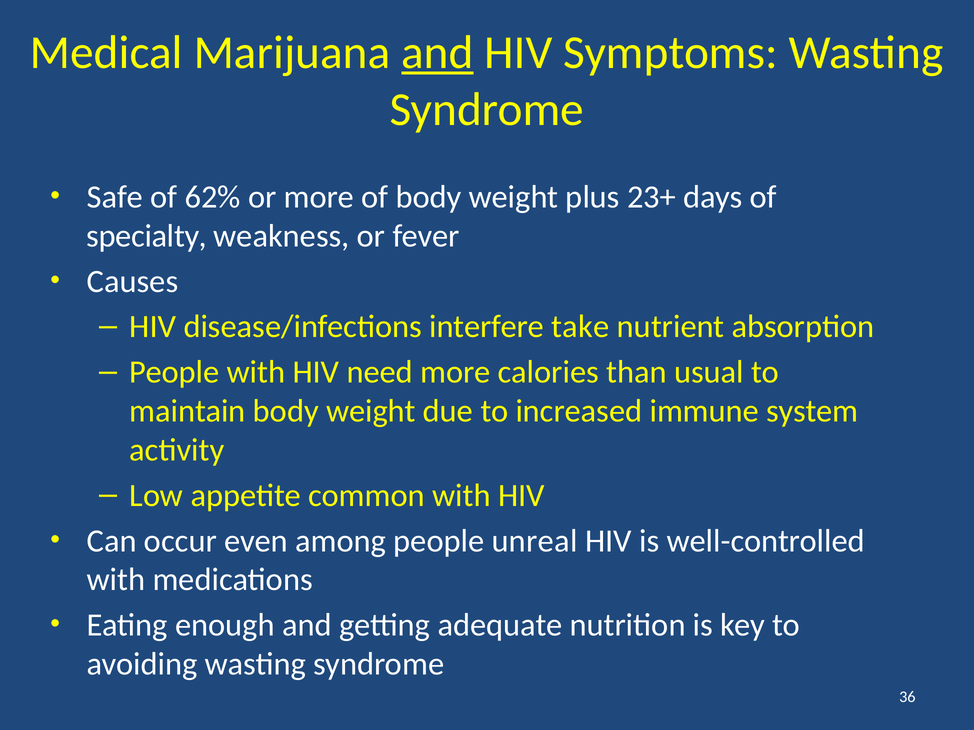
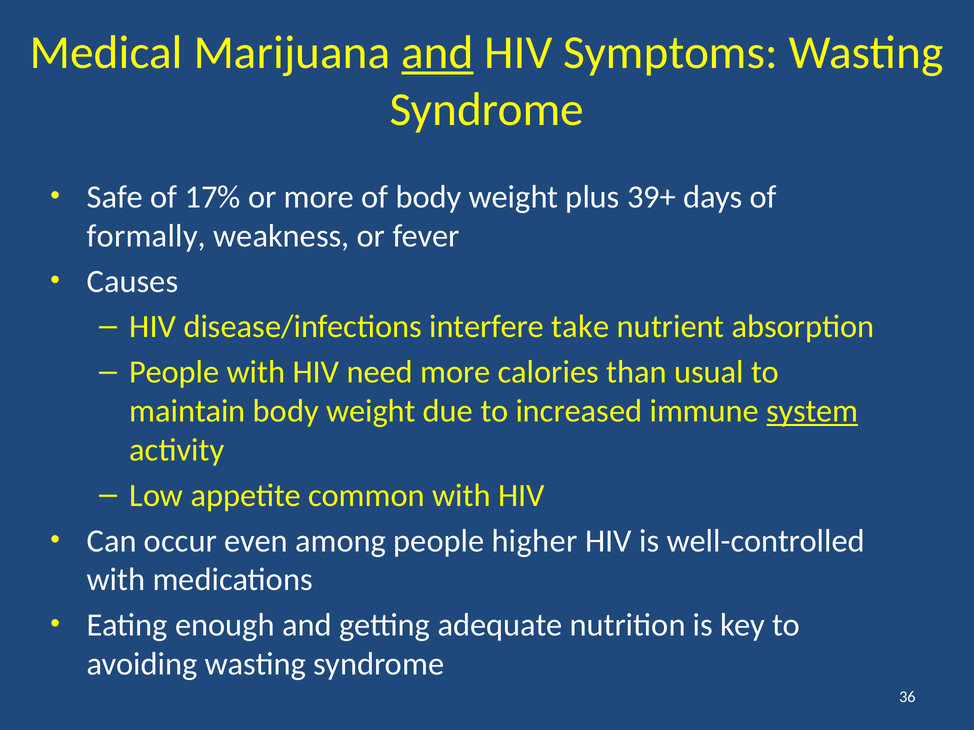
62%: 62% -> 17% (213, 197)
23+: 23+ -> 39+ (652, 197)
specialty: specialty -> formally (146, 236)
system underline: none -> present (812, 411)
unreal: unreal -> higher (535, 541)
